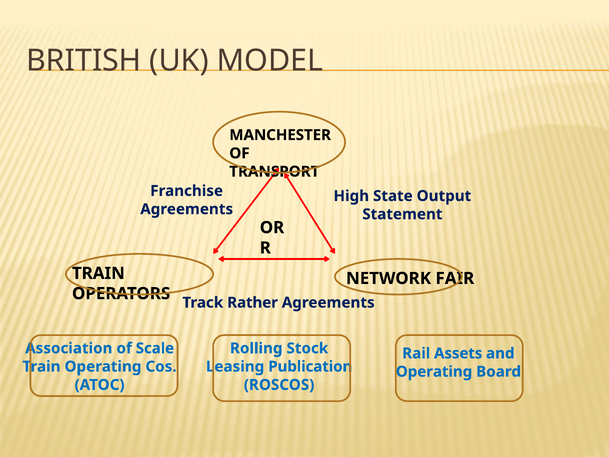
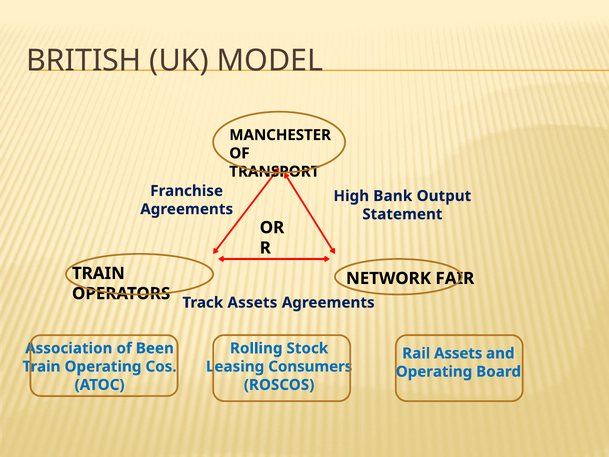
State: State -> Bank (393, 196)
Track Rather: Rather -> Assets (252, 302)
Scale: Scale -> Been (155, 348)
Publication: Publication -> Consumers (310, 366)
